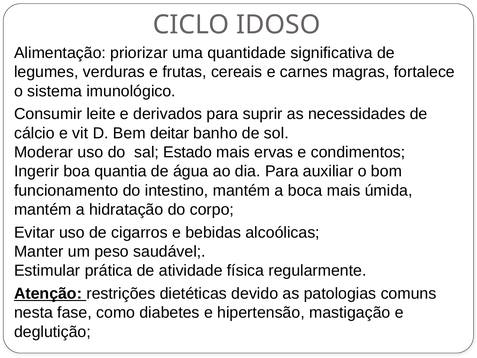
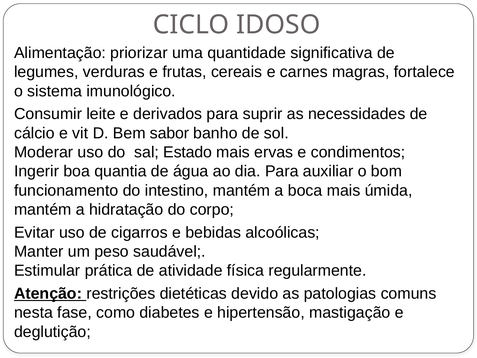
deitar: deitar -> sabor (170, 133)
